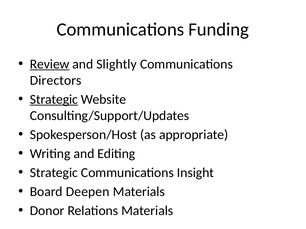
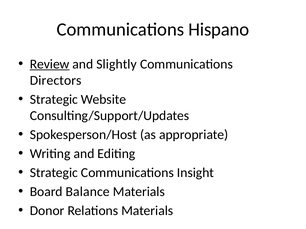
Funding: Funding -> Hispano (219, 30)
Strategic underline: present -> none (54, 100)
Deepen: Deepen -> Balance (88, 192)
